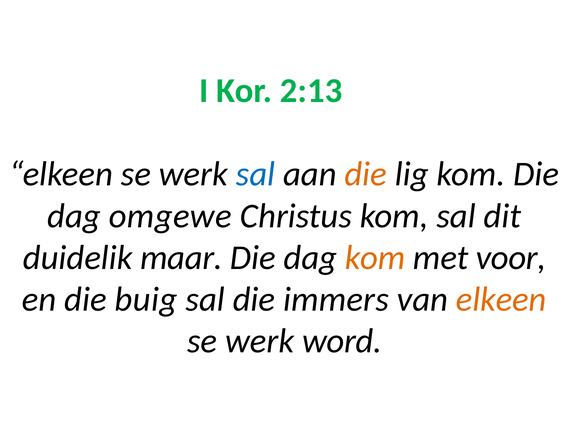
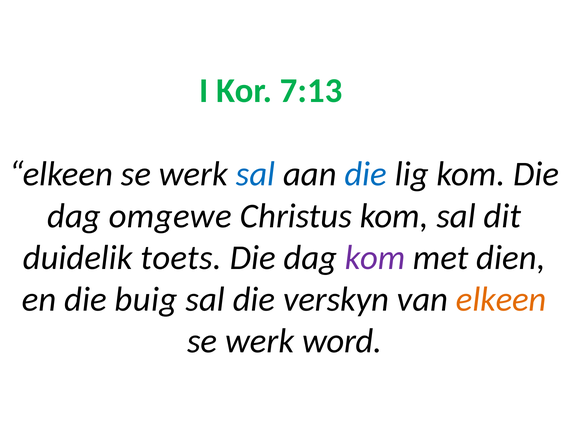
2:13: 2:13 -> 7:13 (311, 91)
die colour: orange -> blue (366, 174)
maar: maar -> toets (181, 258)
kom colour: orange -> purple (375, 258)
voor: voor -> dien (511, 258)
immers: immers -> verskyn (336, 299)
